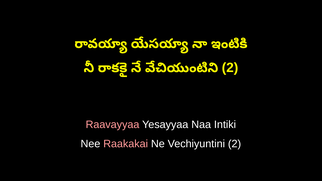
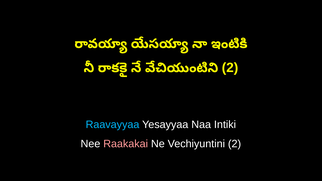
Raavayyaa colour: pink -> light blue (113, 125)
